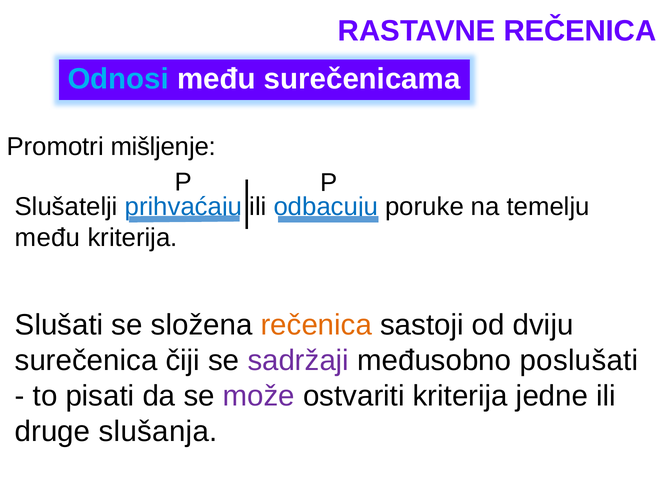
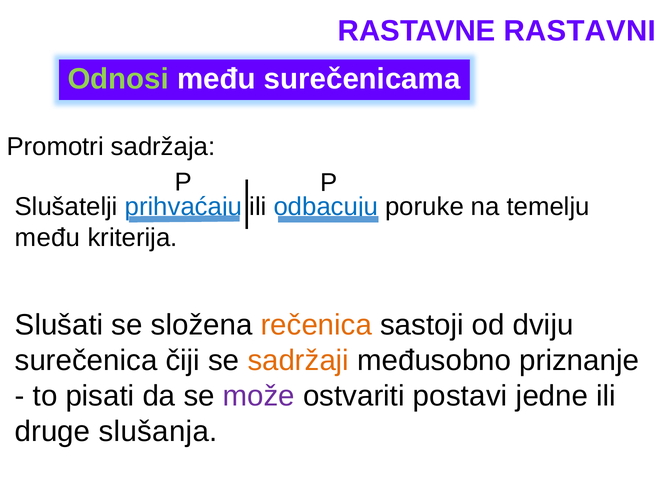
RASTAVNE REČENICA: REČENICA -> RASTAVNI (580, 31)
Odnosi colour: light blue -> light green (118, 79)
mišljenje: mišljenje -> sadržaja (163, 147)
sadržaji colour: purple -> orange (298, 360)
poslušati: poslušati -> priznanje (579, 360)
ostvariti kriterija: kriterija -> postavi (460, 395)
